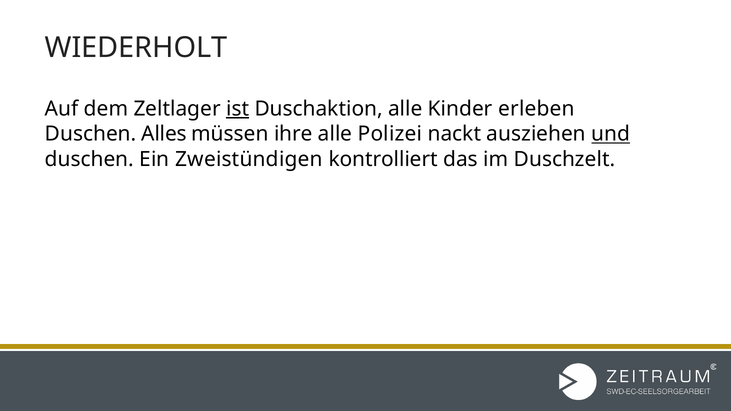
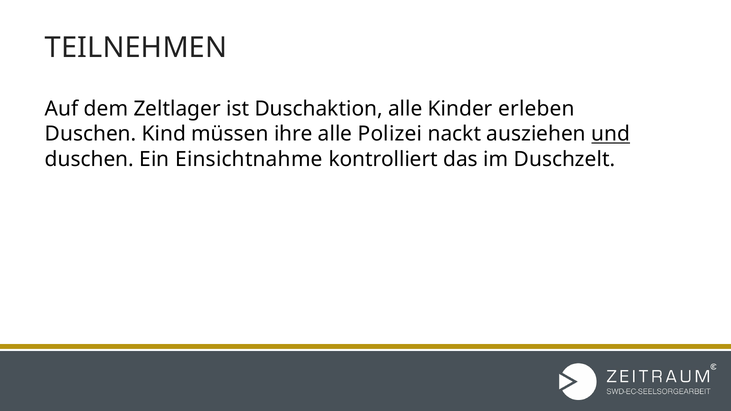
WIEDERHOLT: WIEDERHOLT -> TEILNEHMEN (136, 48)
ist underline: present -> none (238, 109)
Alles: Alles -> Kind (164, 134)
Zweistündigen: Zweistündigen -> Einsichtnahme (249, 159)
